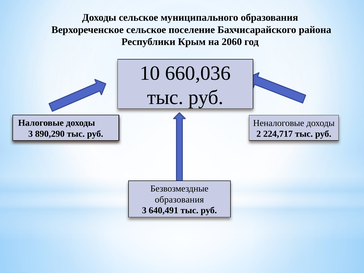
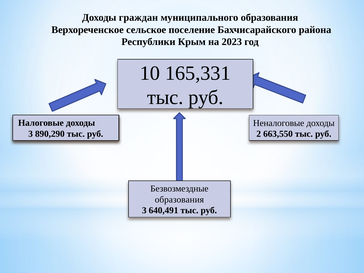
Доходы сельское: сельское -> граждан (138, 18)
2060: 2060 -> 2023 (232, 42)
660,036: 660,036 -> 165,331 (198, 73)
224,717: 224,717 -> 663,550 (278, 134)
